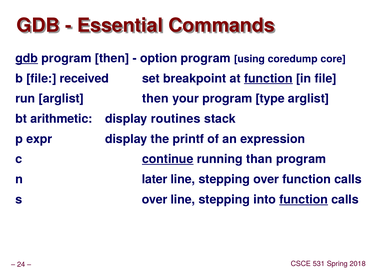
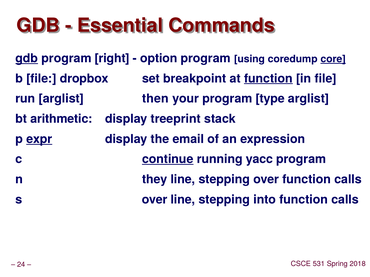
program then: then -> right (112, 58)
core underline: none -> present (333, 59)
received: received -> dropbox (84, 79)
routines: routines -> treeprint (176, 119)
expr underline: none -> present (39, 139)
printf: printf -> email (188, 139)
than: than -> yacc (259, 159)
later: later -> they (155, 180)
function underline: present -> none (304, 200)
